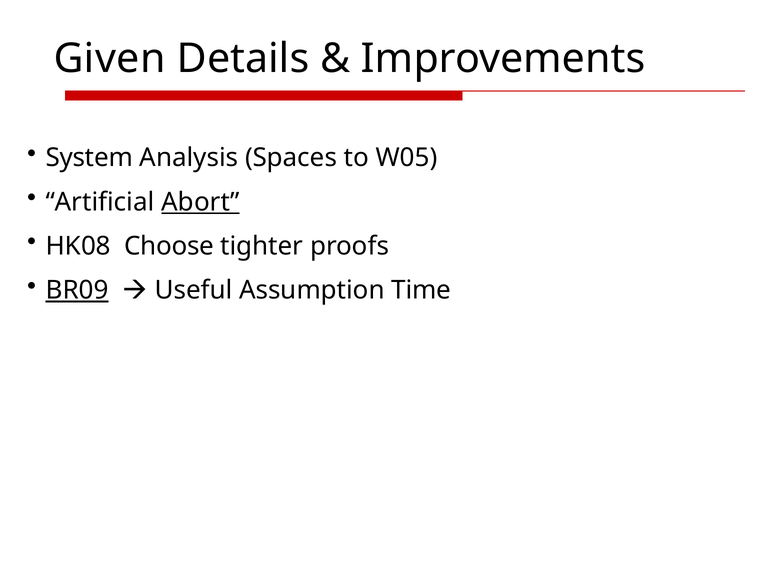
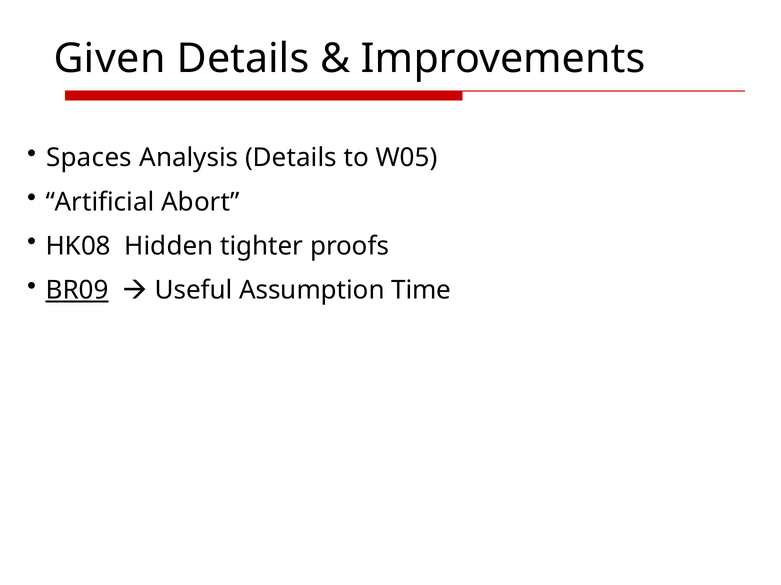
System: System -> Spaces (89, 158)
Analysis Spaces: Spaces -> Details (291, 158)
Abort underline: present -> none (200, 202)
Choose: Choose -> Hidden (169, 246)
